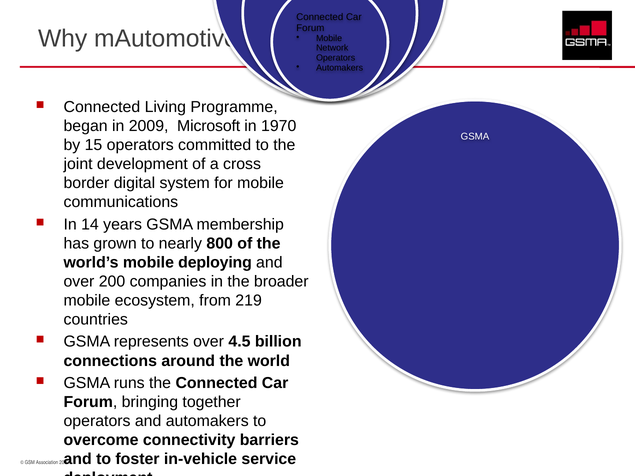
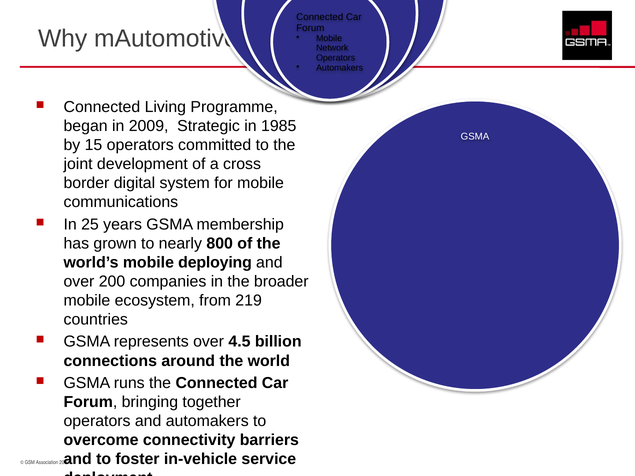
Microsoft: Microsoft -> Strategic (209, 126)
1970: 1970 -> 1985 (279, 126)
14: 14 -> 25 (90, 224)
